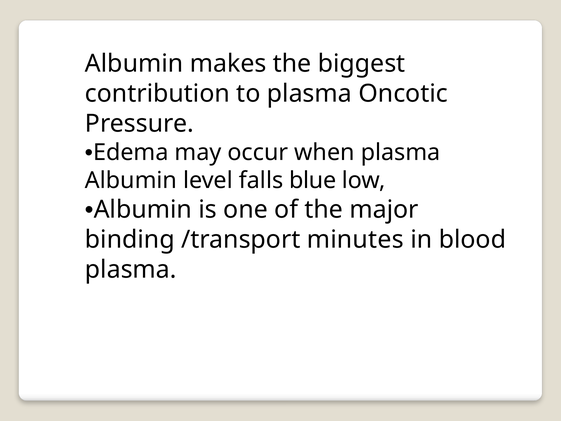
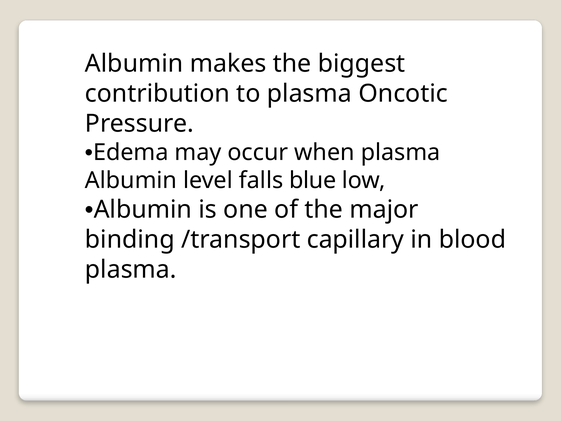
minutes: minutes -> capillary (355, 239)
